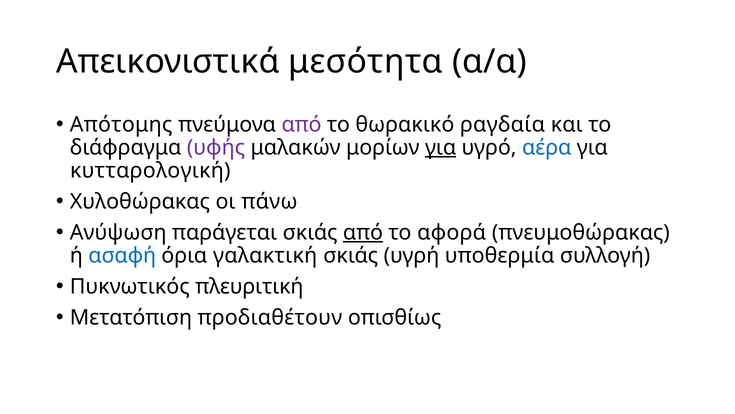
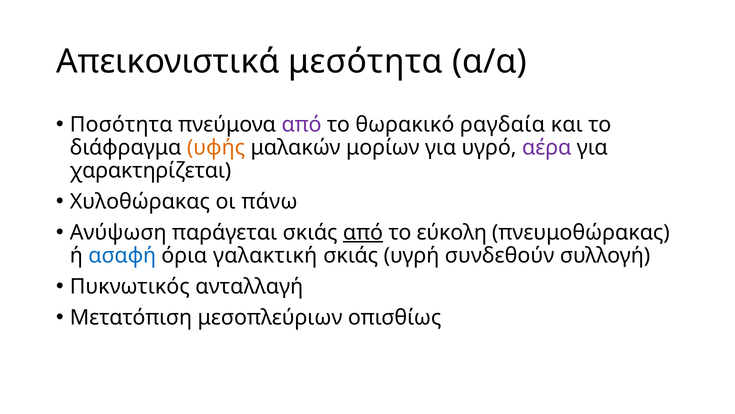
Απότομης: Απότομης -> Ποσότητα (121, 124)
υφής colour: purple -> orange (216, 147)
για underline: present -> none (441, 147)
αέρα colour: blue -> purple (547, 147)
κυτταρολογική: κυτταρολογική -> χαρακτηρίζεται (150, 171)
αφορά: αφορά -> εύκολη (452, 232)
υποθερμία: υποθερμία -> συνδεθούν (500, 255)
πλευριτική: πλευριτική -> ανταλλαγή (249, 286)
προδιαθέτουν: προδιαθέτουν -> μεσοπλεύριων (270, 317)
